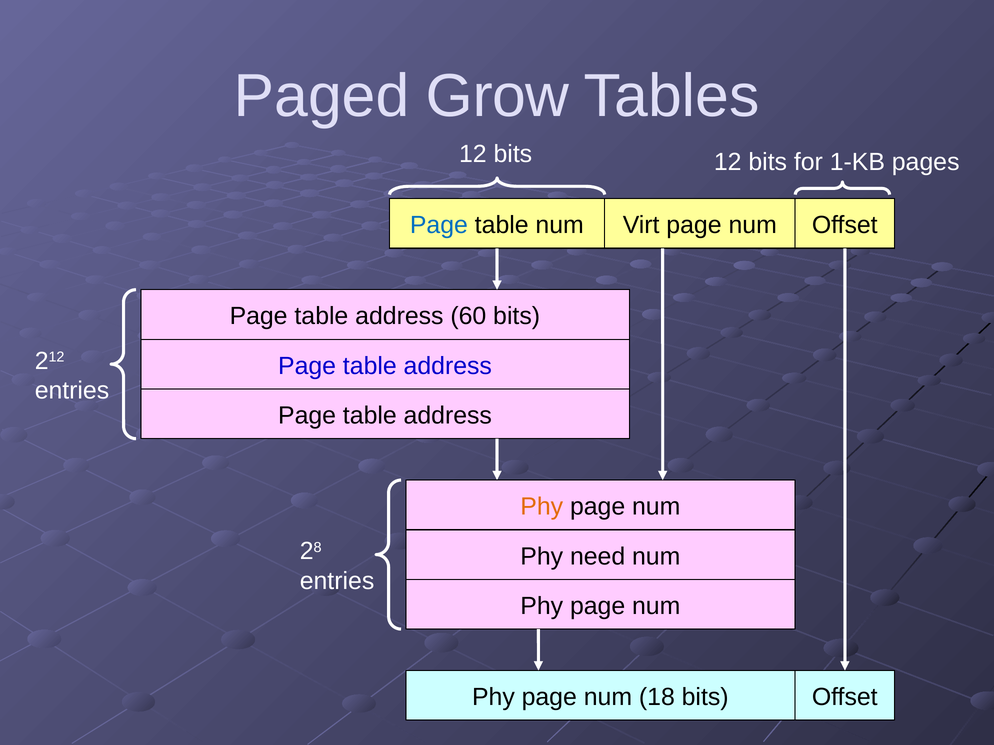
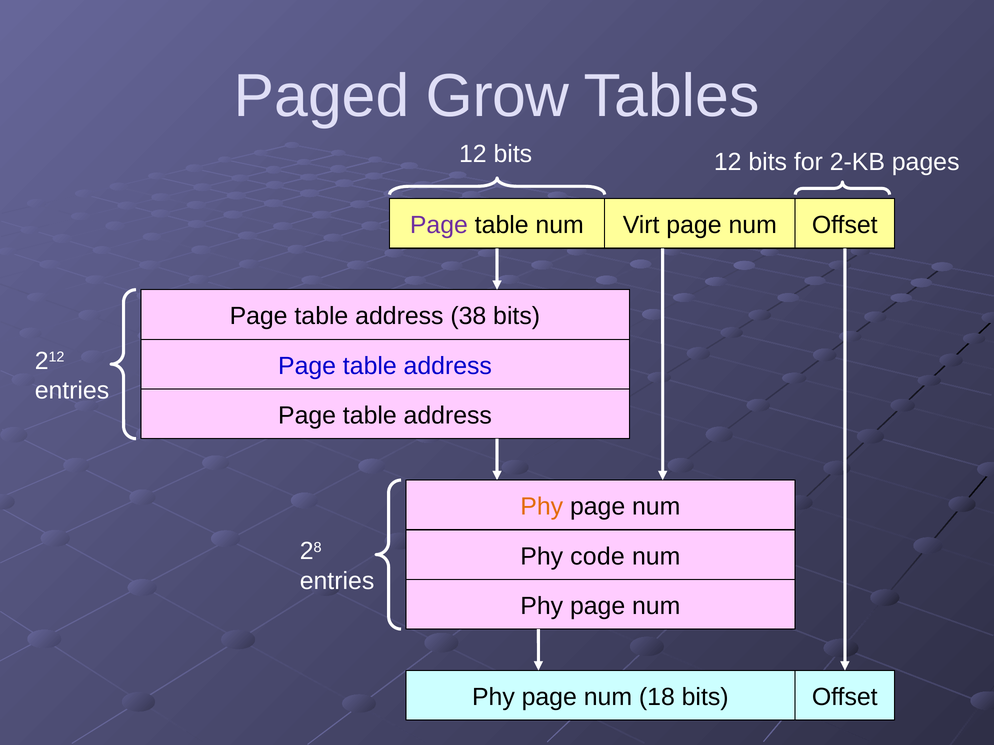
1-KB: 1-KB -> 2-KB (857, 162)
Page colour: blue -> purple (439, 225)
60: 60 -> 38 (468, 316)
need: need -> code (597, 557)
